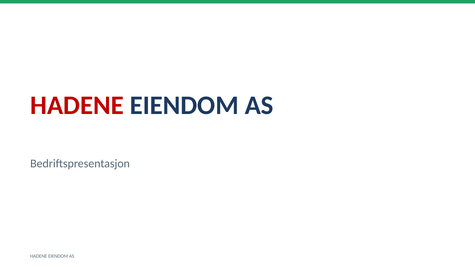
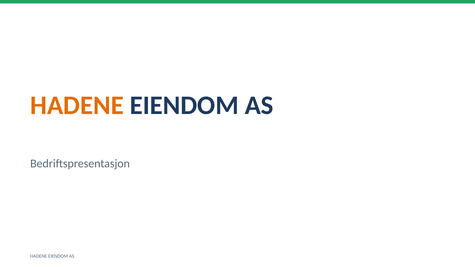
HADENE colour: red -> orange (77, 105)
